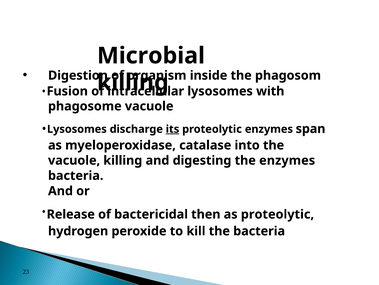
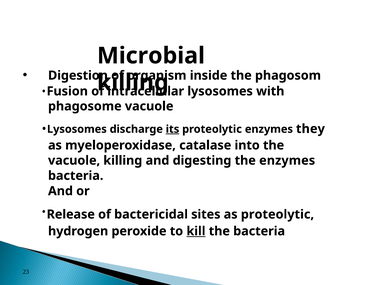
span: span -> they (310, 128)
then: then -> sites (206, 214)
kill underline: none -> present (196, 231)
